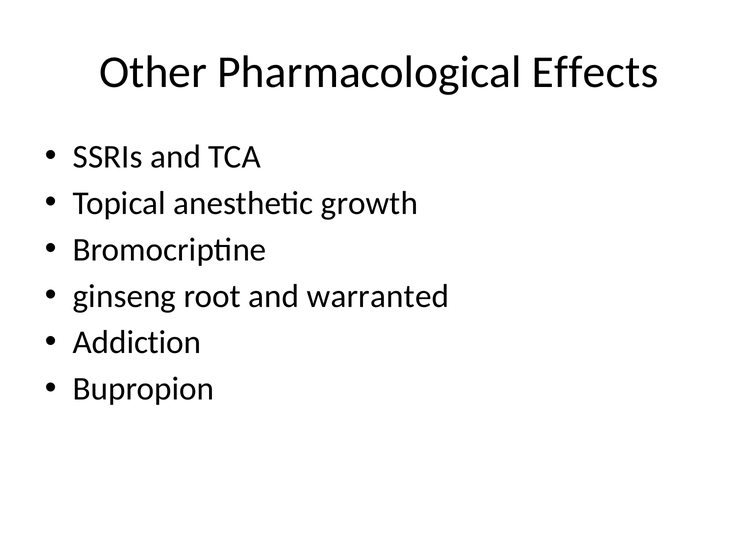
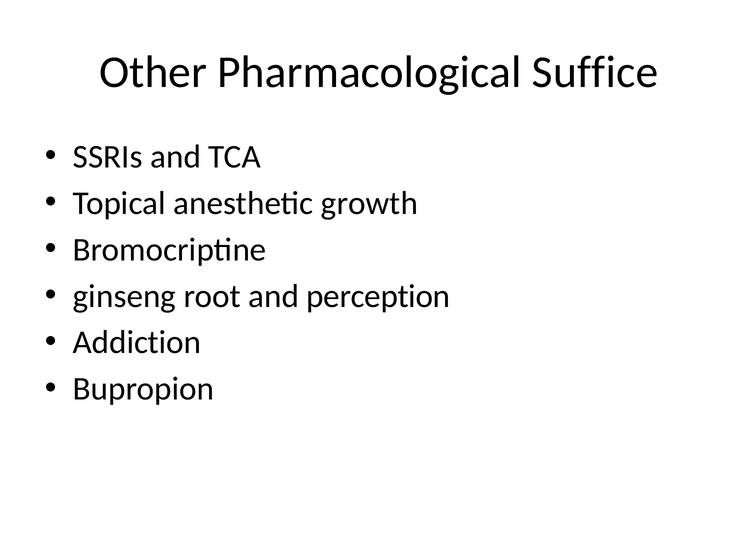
Effects: Effects -> Suffice (595, 72)
warranted: warranted -> perception (378, 296)
